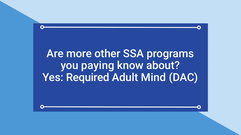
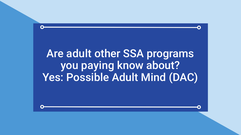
Are more: more -> adult (79, 54)
Required: Required -> Possible (88, 78)
